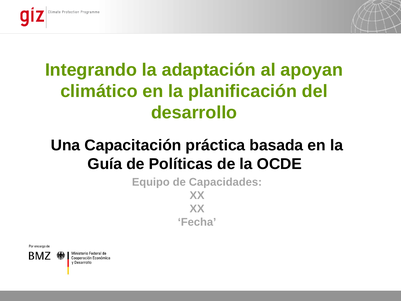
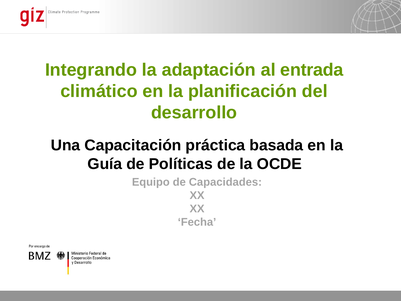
apoyan: apoyan -> entrada (312, 70)
